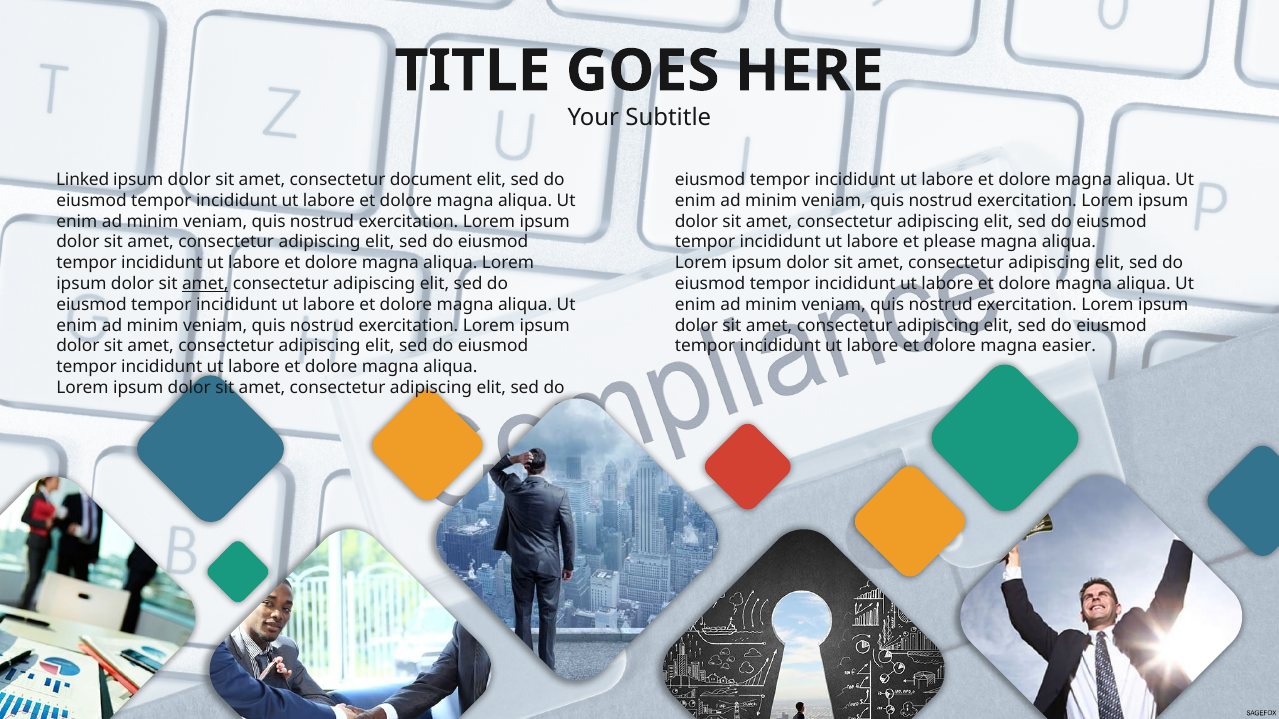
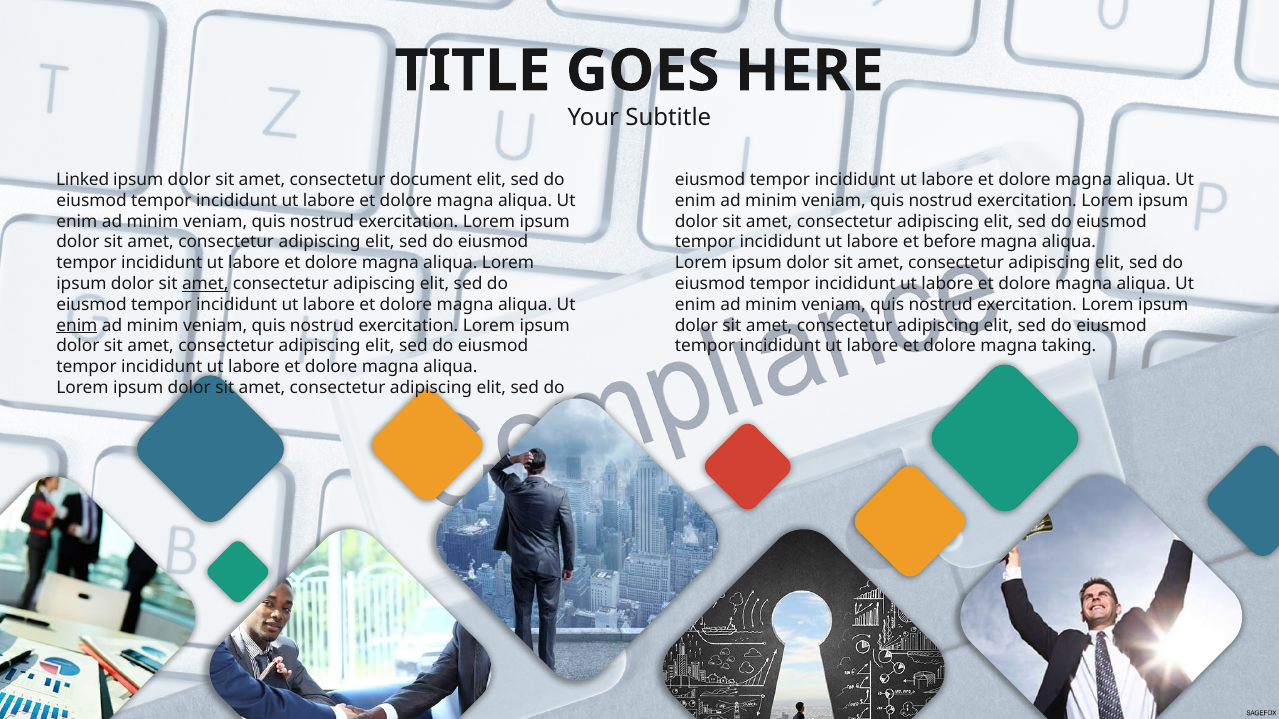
please: please -> before (950, 242)
enim underline: none -> present (77, 325)
easier: easier -> taking (1069, 346)
